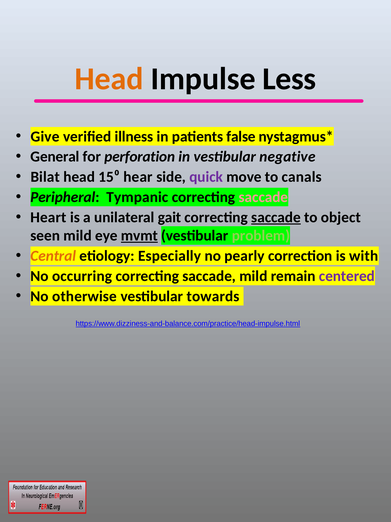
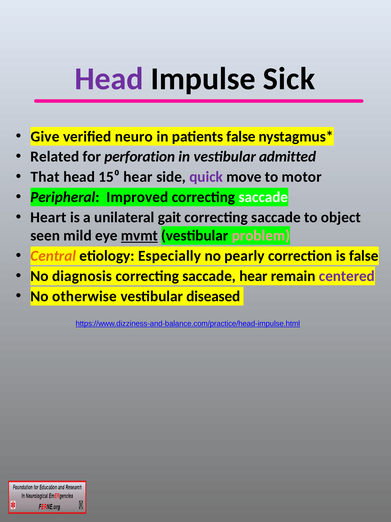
Head colour: orange -> purple (109, 79)
Less: Less -> Sick (289, 79)
illness: illness -> neuro (134, 136)
General: General -> Related (55, 157)
negative: negative -> admitted (288, 157)
Bilat: Bilat -> That (45, 177)
canals: canals -> motor (302, 177)
Tympanic: Tympanic -> Improved (137, 197)
saccade colour: pink -> white (263, 197)
saccade underline: present -> none (276, 217)
problem colour: light green -> pink (261, 235)
is with: with -> false (364, 256)
occurring: occurring -> diagnosis (82, 276)
saccade mild: mild -> hear (253, 276)
towards: towards -> diseased (213, 296)
